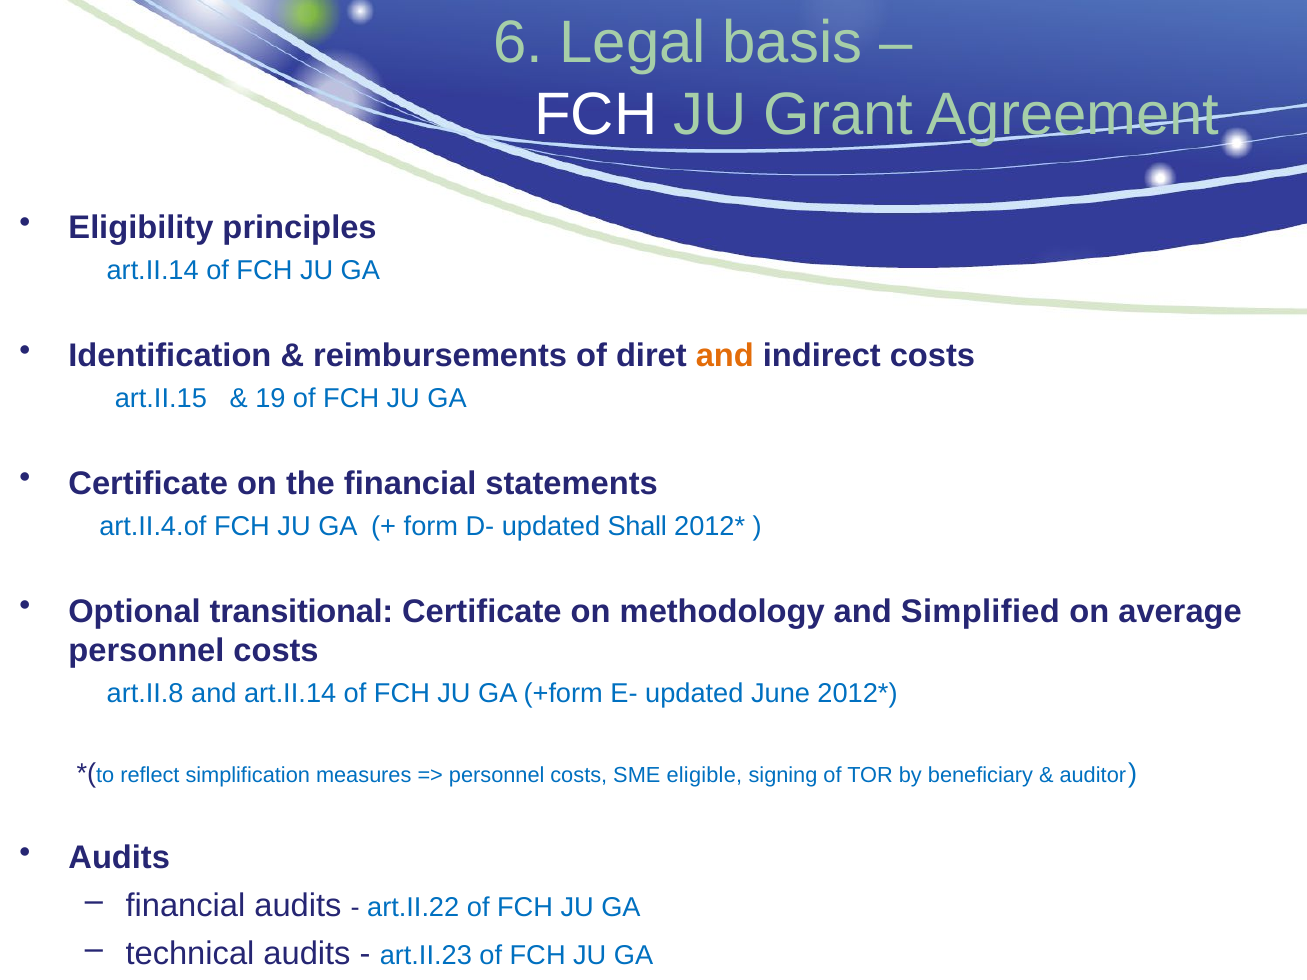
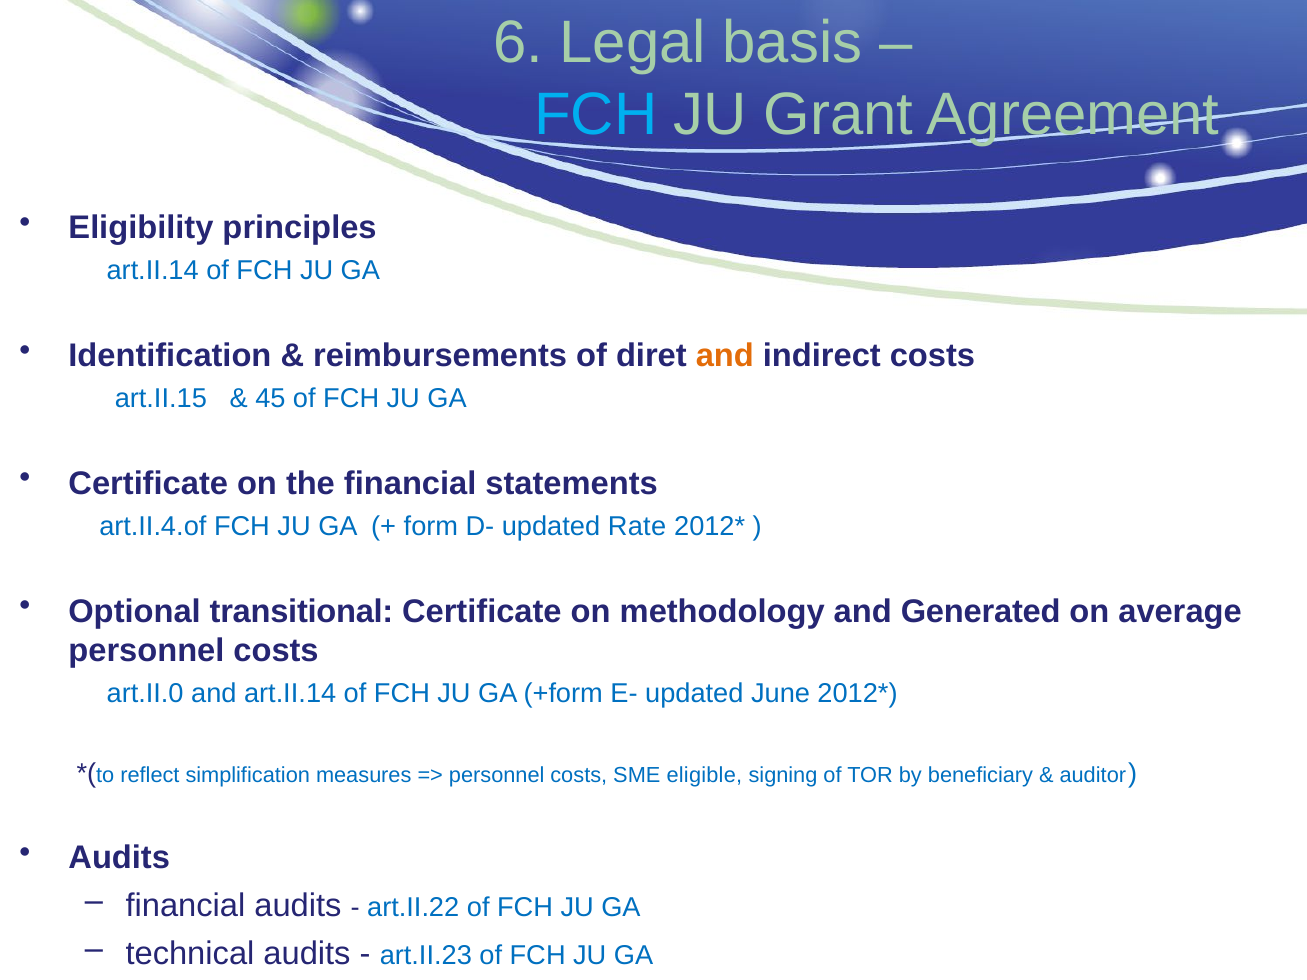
FCH colour: white -> light blue (596, 115)
19: 19 -> 45 (270, 399)
Shall: Shall -> Rate (637, 526)
Simplified: Simplified -> Generated (981, 611)
art.II.8: art.II.8 -> art.II.0 (145, 693)
